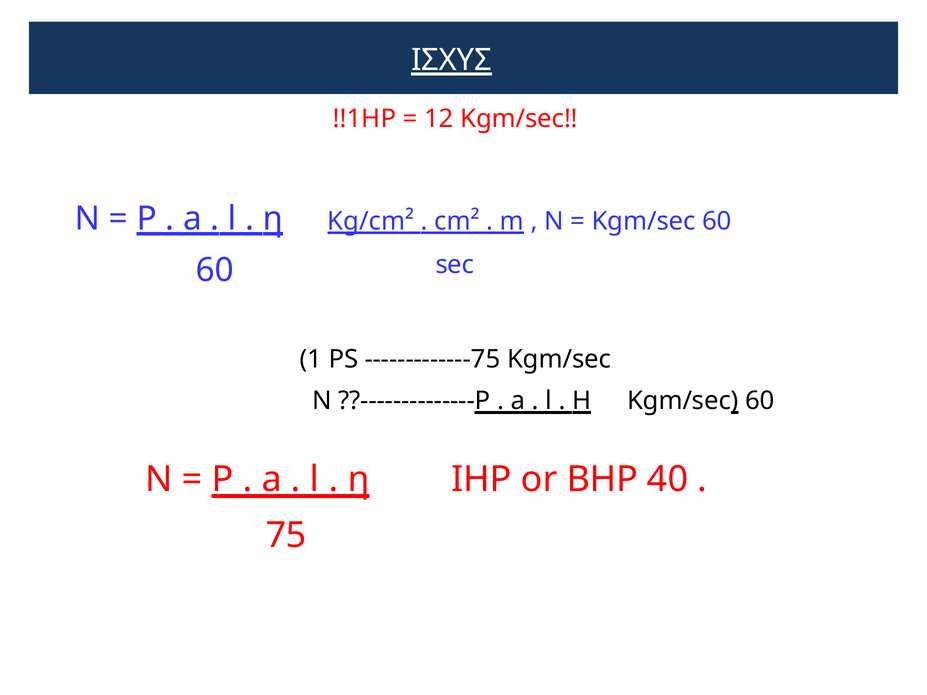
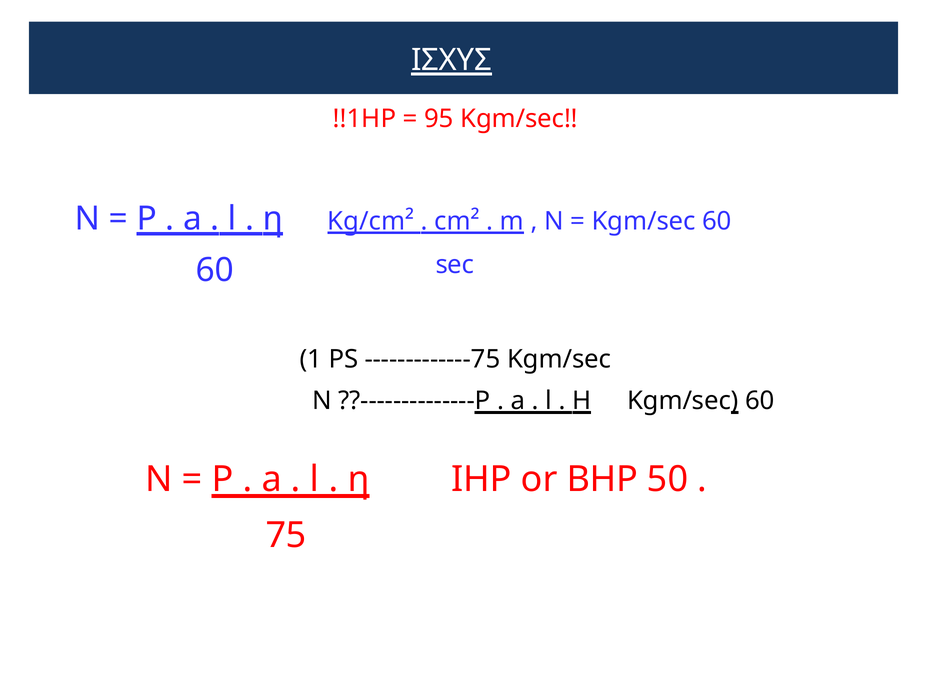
12: 12 -> 95 (439, 119)
40: 40 -> 50 (668, 480)
